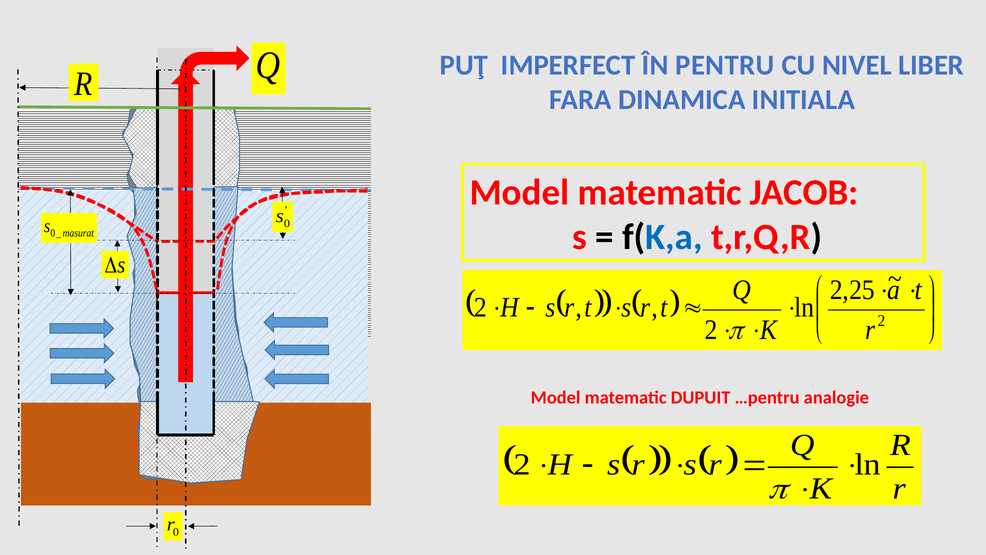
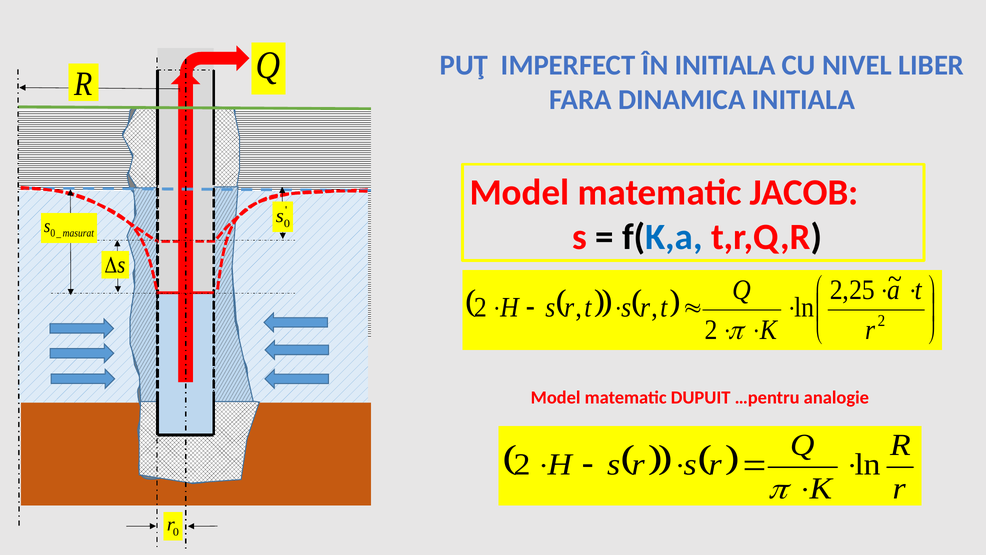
ÎN PENTRU: PENTRU -> INITIALA (725, 65)
